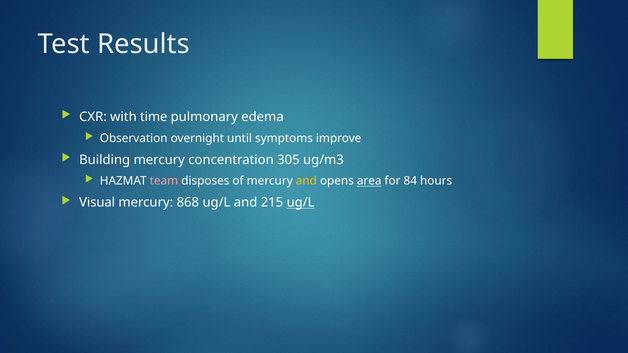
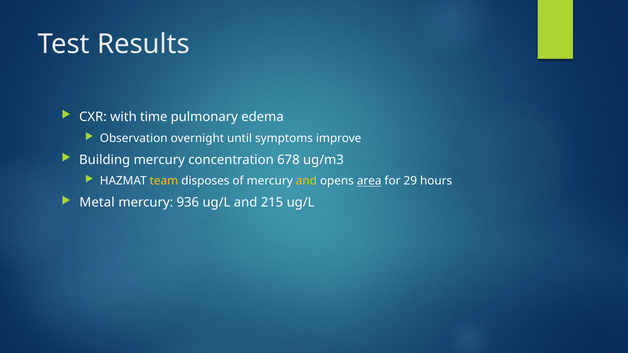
305: 305 -> 678 (288, 160)
team colour: pink -> yellow (164, 181)
84: 84 -> 29 (410, 181)
Visual: Visual -> Metal (97, 203)
868: 868 -> 936 (188, 203)
ug/L underline: present -> none (301, 203)
